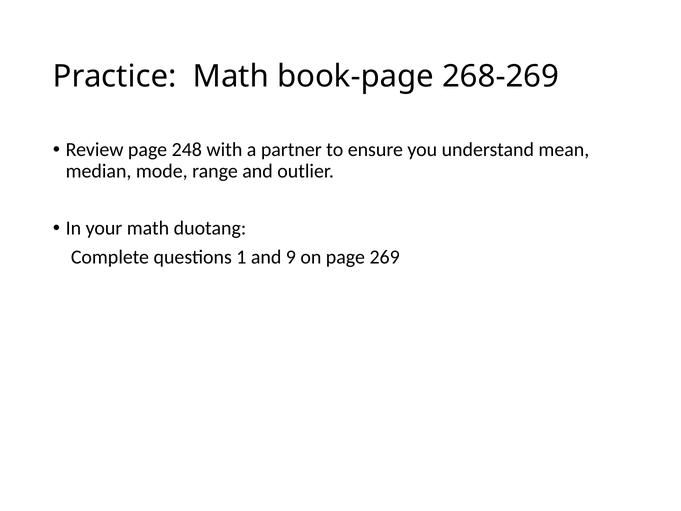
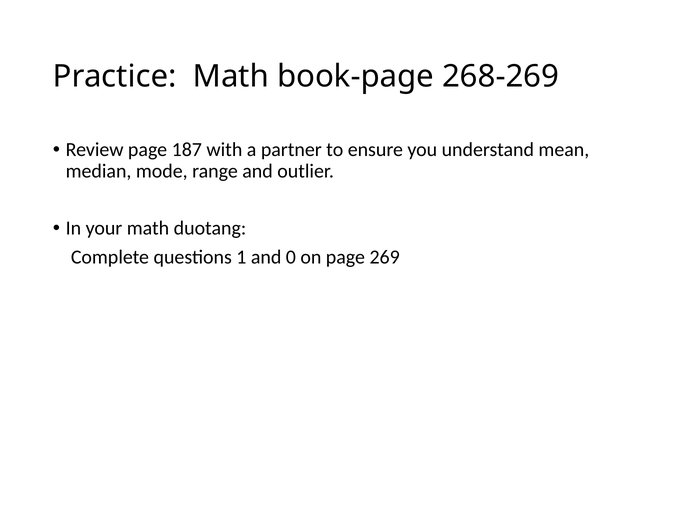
248: 248 -> 187 (187, 150)
9: 9 -> 0 (291, 257)
